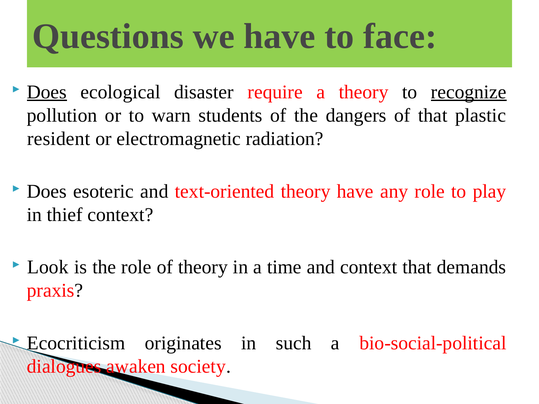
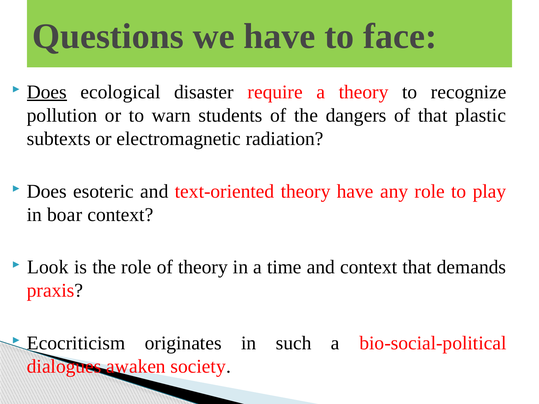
recognize underline: present -> none (469, 92)
resident: resident -> subtexts (59, 139)
thief: thief -> boar (65, 215)
